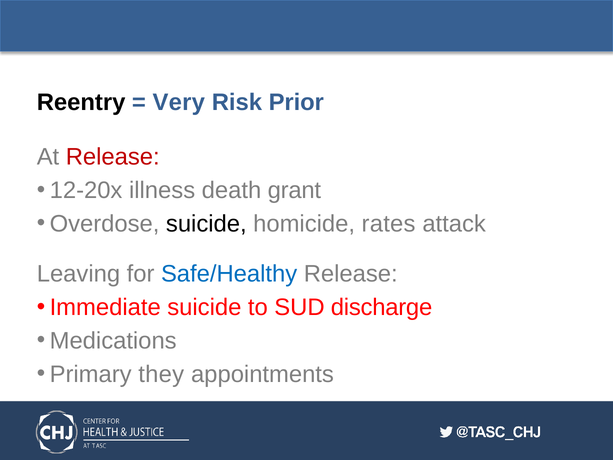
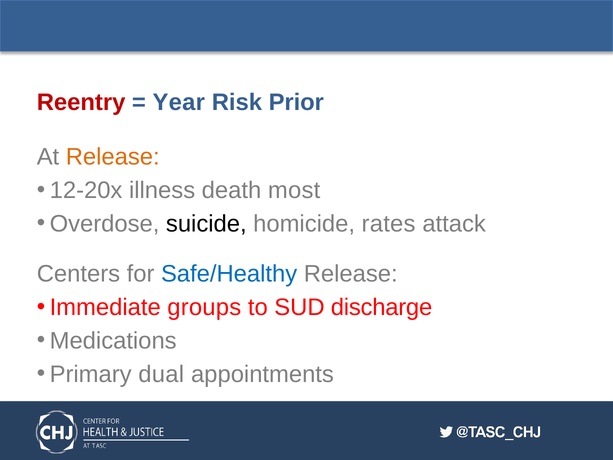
Reentry colour: black -> red (81, 102)
Very: Very -> Year (179, 102)
Release colour: red -> orange (113, 157)
grant: grant -> most (294, 190)
Leaving: Leaving -> Centers (78, 274)
Immediate suicide: suicide -> groups (204, 307)
they: they -> dual (161, 374)
